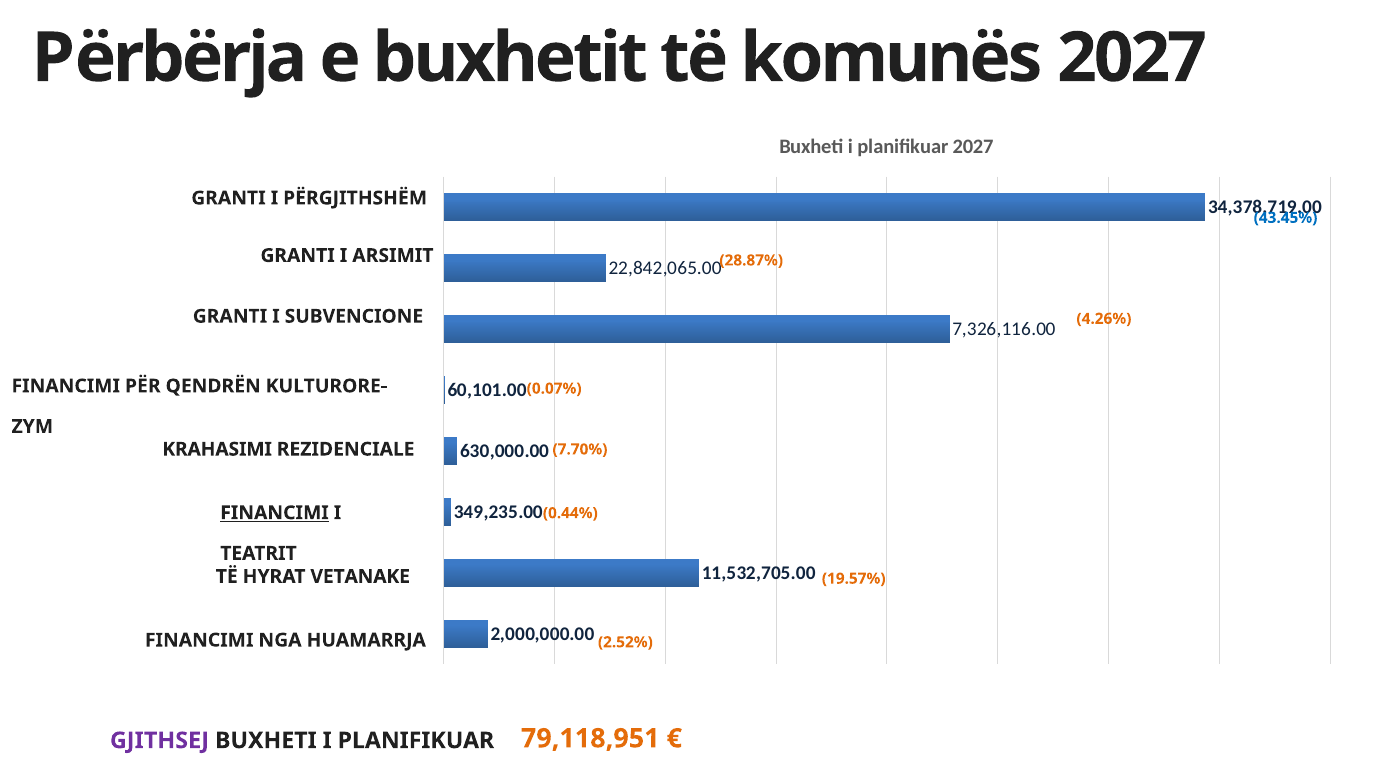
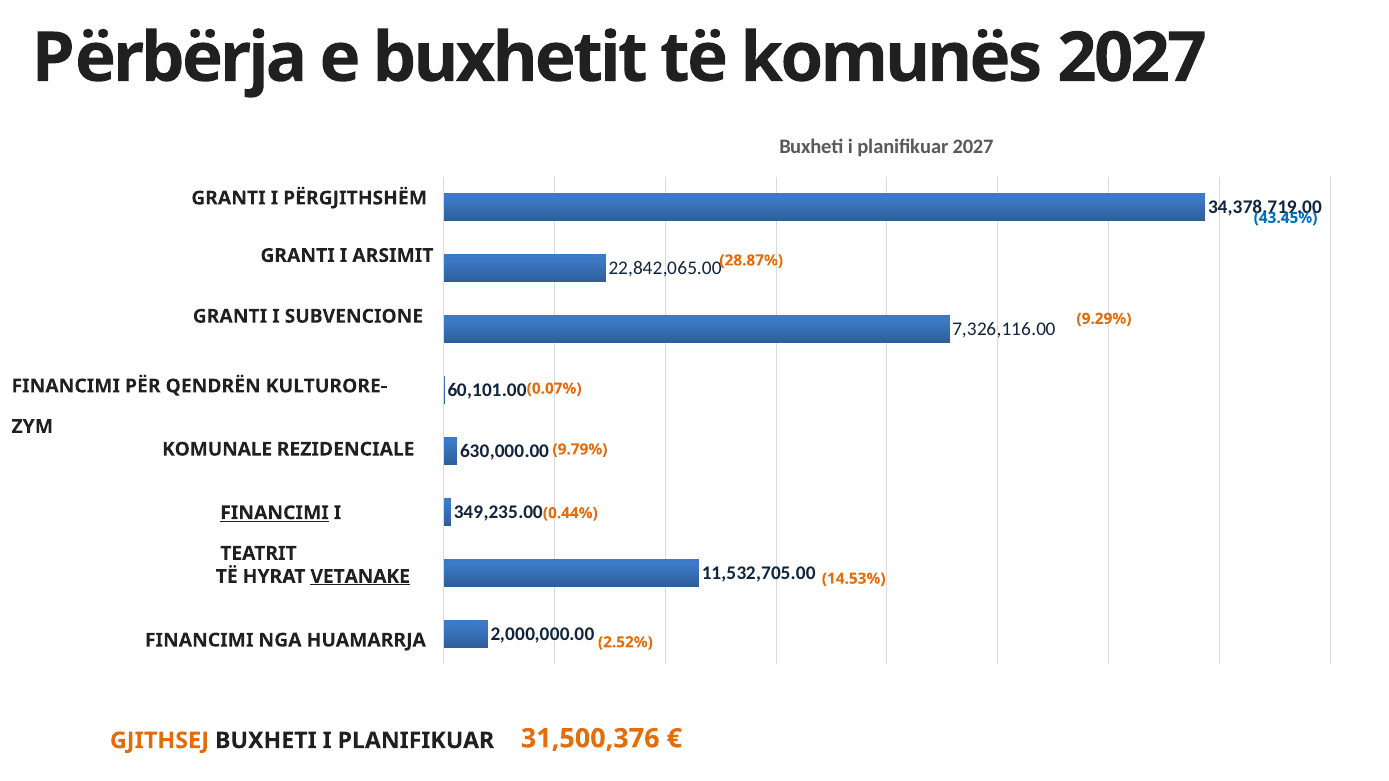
4.26%: 4.26% -> 9.29% (1104, 319)
KRAHASIMI: KRAHASIMI -> KOMUNALE (217, 449)
7.70%: 7.70% -> 9.79% (580, 450)
VETANAKE underline: none -> present (360, 577)
19.57%: 19.57% -> 14.53% (854, 579)
GJITHSEJ colour: purple -> orange (159, 741)
79,118,951: 79,118,951 -> 31,500,376 (590, 739)
